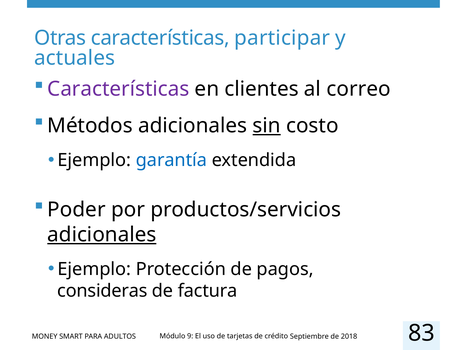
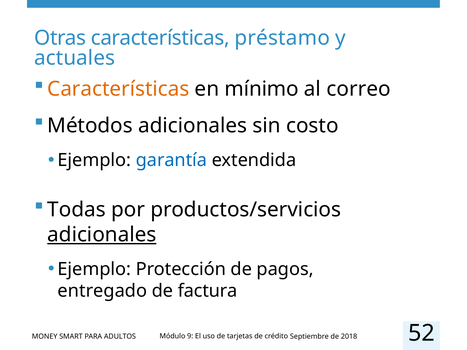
participar: participar -> préstamo (282, 38)
Características colour: purple -> orange (118, 89)
clientes: clientes -> mínimo (262, 89)
sin underline: present -> none (267, 126)
Poder: Poder -> Todas (76, 210)
consideras: consideras -> entregado (102, 291)
83: 83 -> 52 (421, 333)
